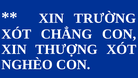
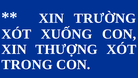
CHẲNG: CHẲNG -> XUỐNG (67, 34)
NGHÈO: NGHÈO -> TRONG (27, 64)
